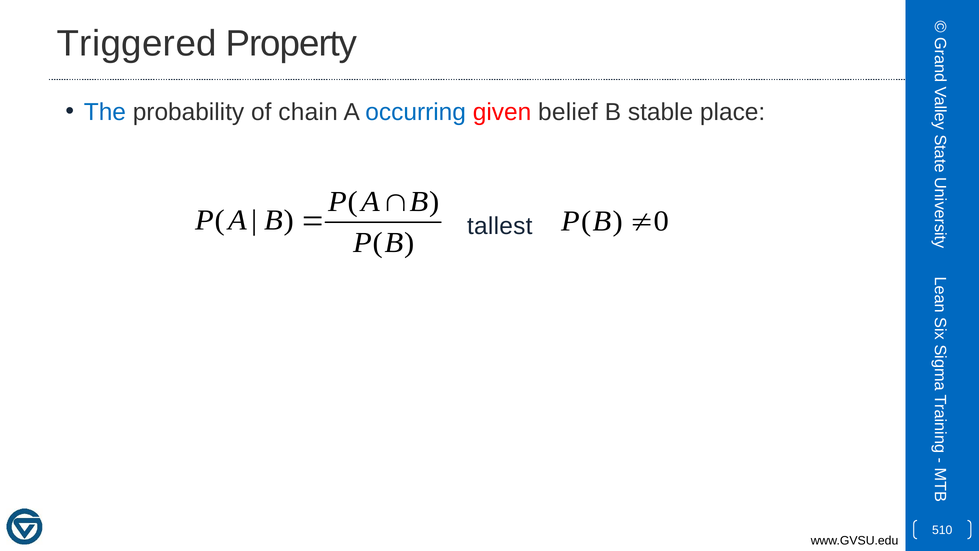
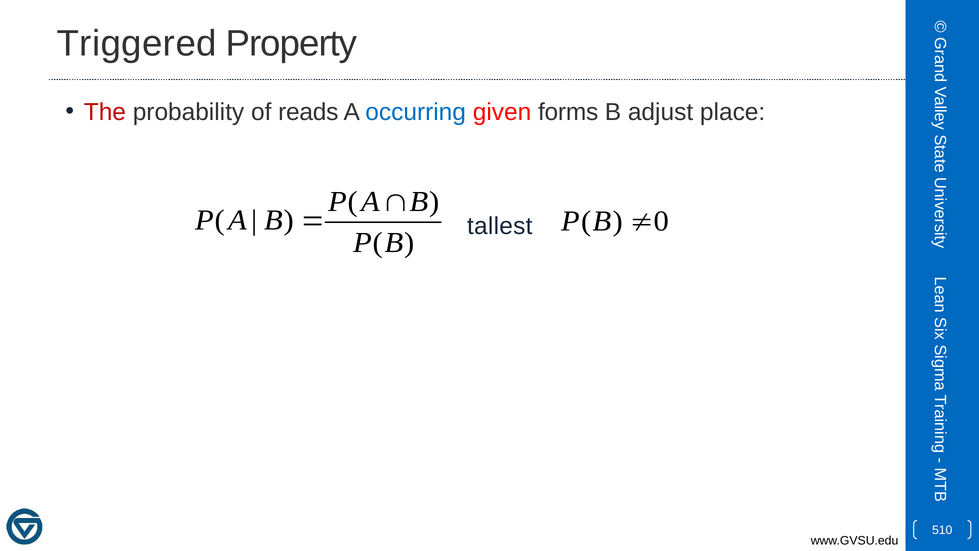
The colour: blue -> red (105, 112)
chain: chain -> reads (308, 112)
belief: belief -> forms (568, 112)
stable: stable -> adjust (661, 112)
